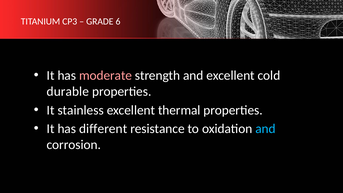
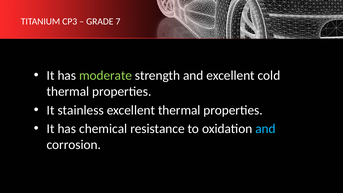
6: 6 -> 7 (118, 21)
moderate colour: pink -> light green (106, 75)
durable: durable -> thermal (68, 91)
different: different -> chemical (103, 129)
